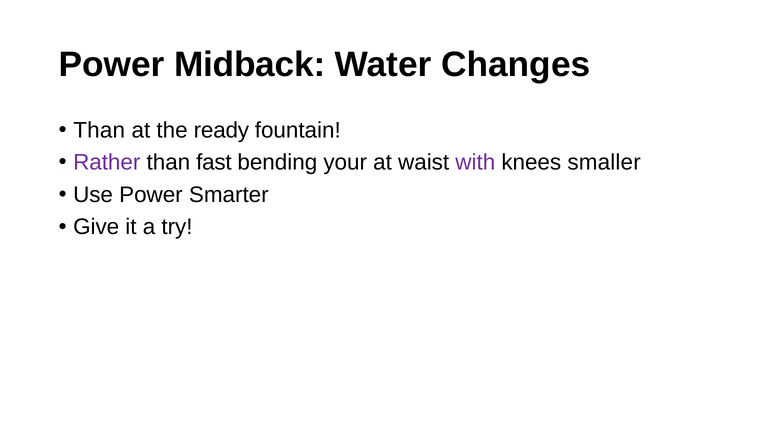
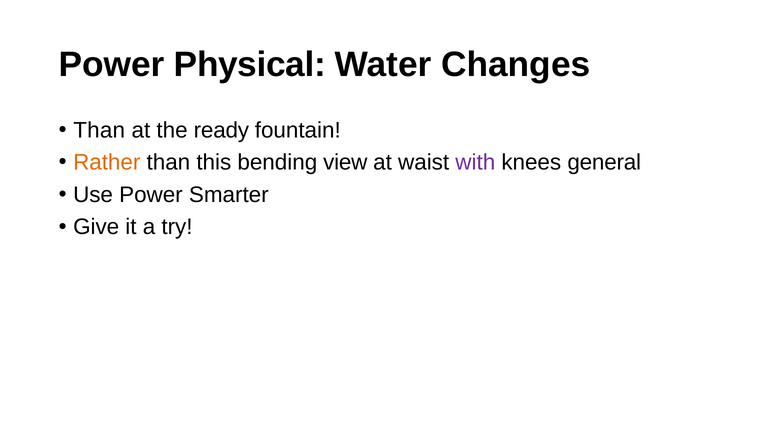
Midback: Midback -> Physical (250, 65)
Rather colour: purple -> orange (107, 162)
fast: fast -> this (214, 162)
your: your -> view (345, 162)
smaller: smaller -> general (604, 162)
